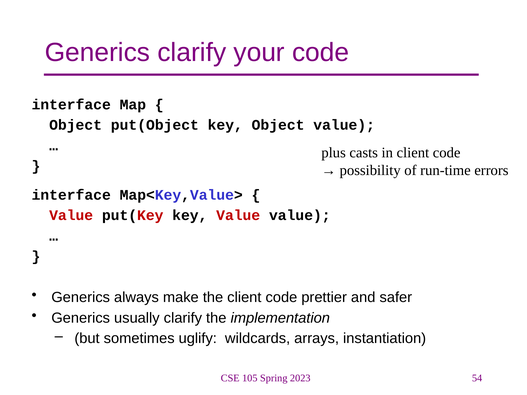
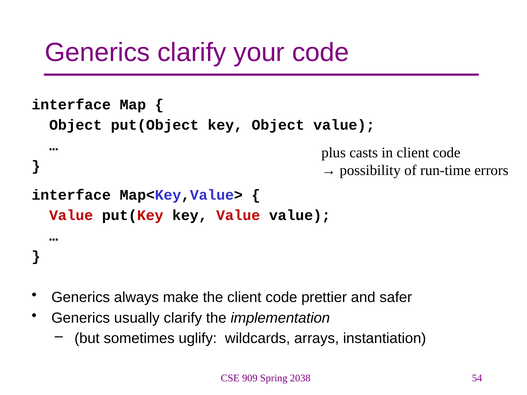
105: 105 -> 909 (250, 378)
2023: 2023 -> 2038 (300, 378)
